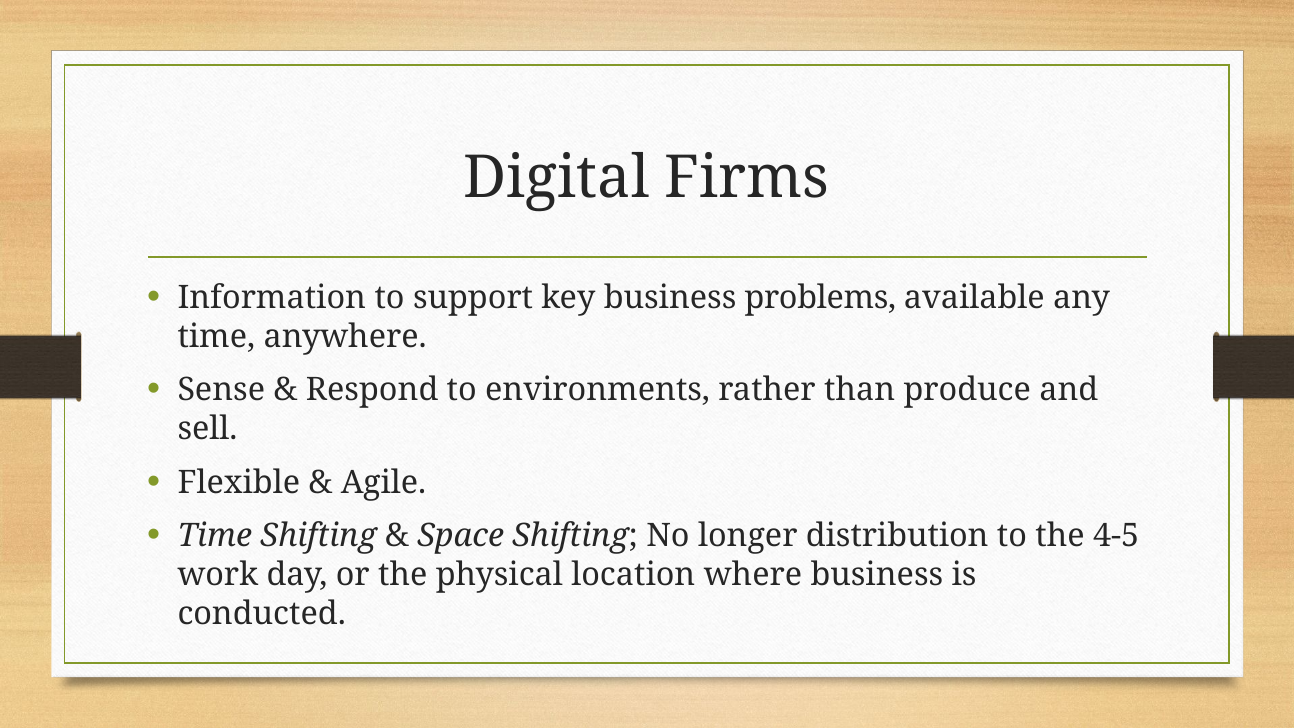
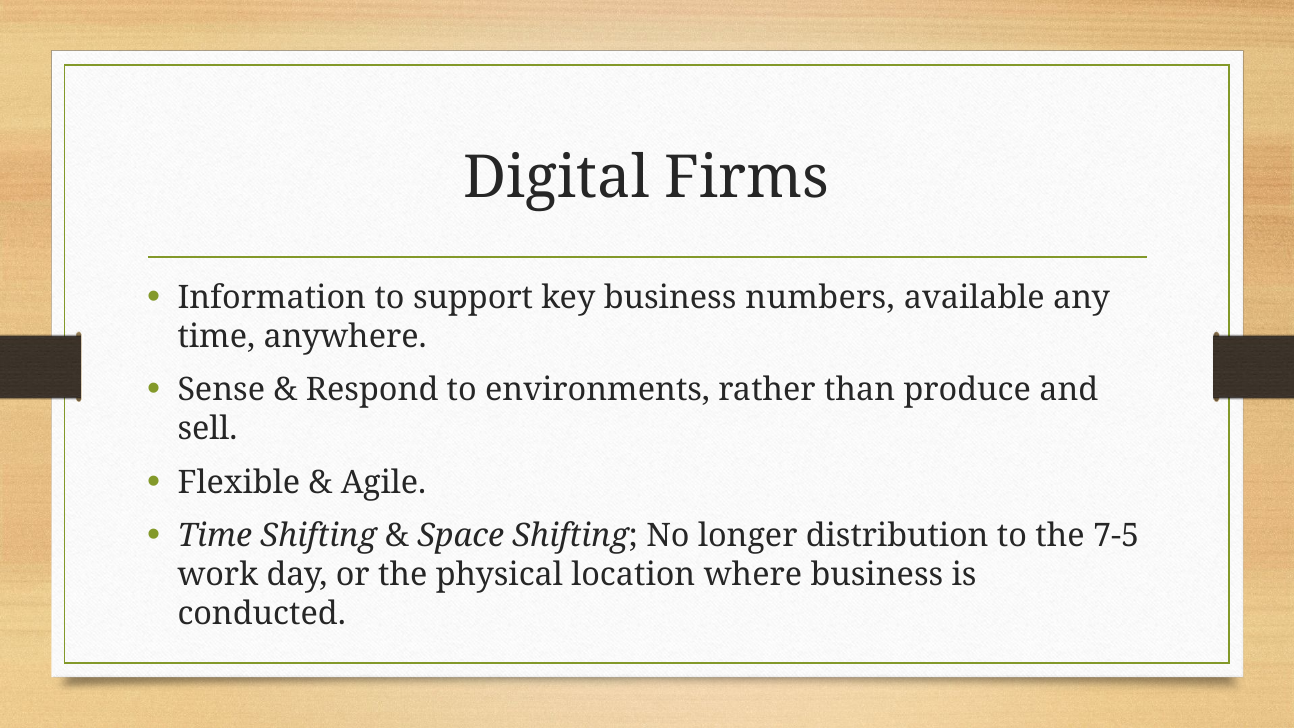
problems: problems -> numbers (820, 298)
4-5: 4-5 -> 7-5 (1116, 536)
